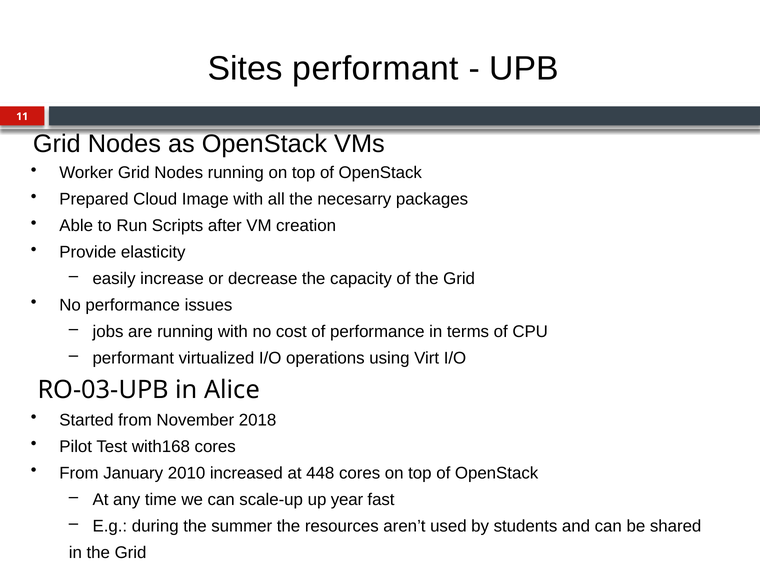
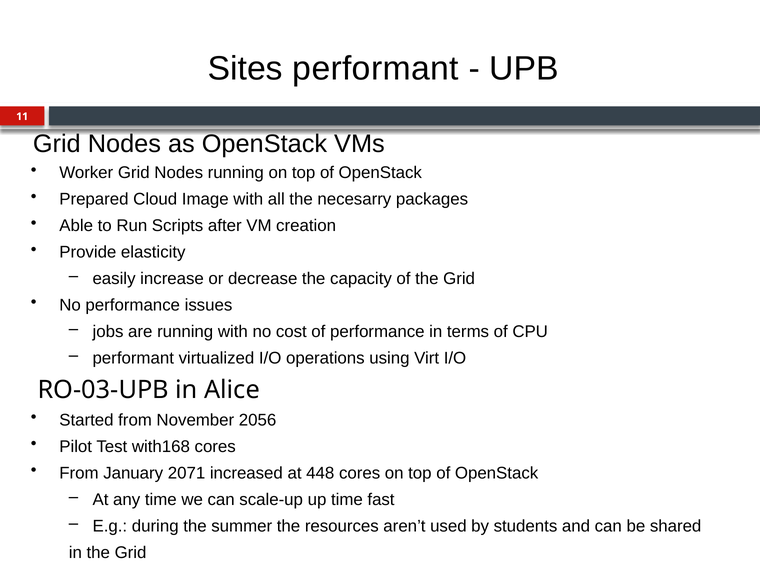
2018: 2018 -> 2056 (258, 420)
2010: 2010 -> 2071 (187, 473)
up year: year -> time (347, 500)
